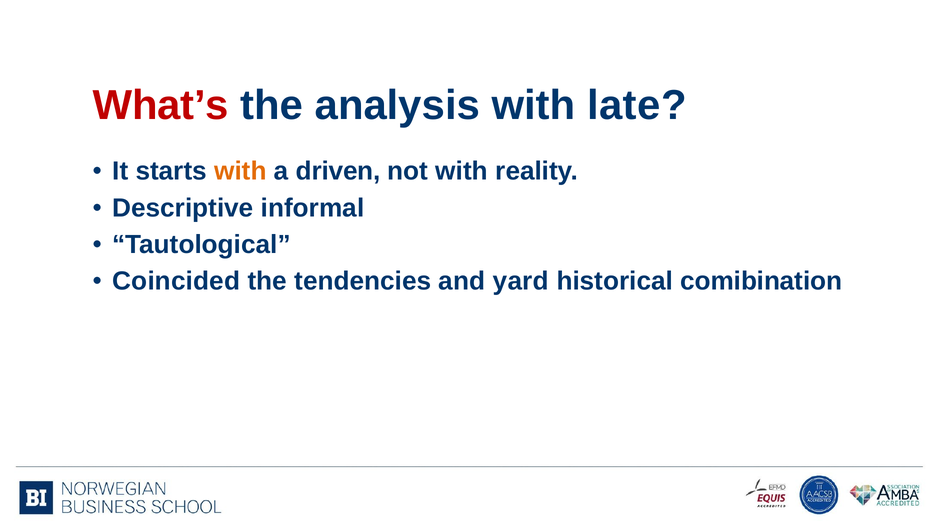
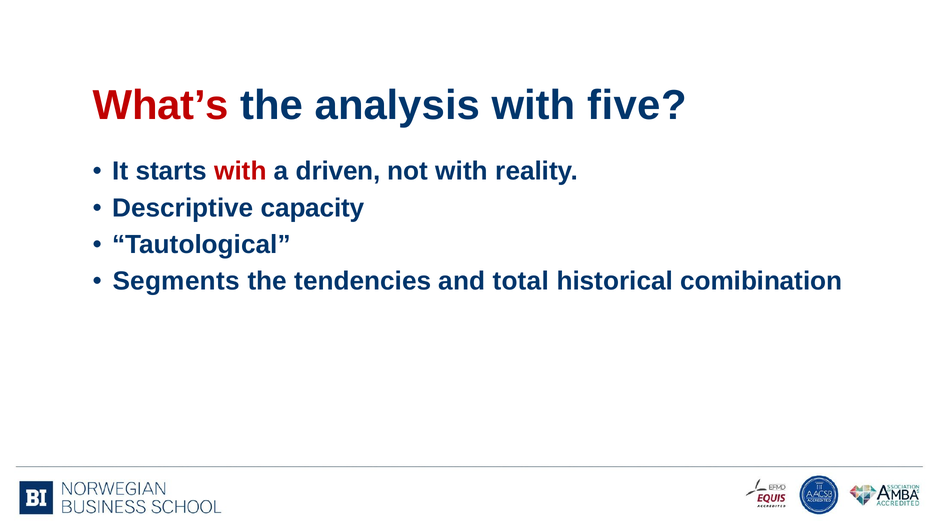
late: late -> five (637, 105)
with colour: orange -> red (240, 171)
informal: informal -> capacity (313, 208)
Coincided: Coincided -> Segments (176, 281)
yard: yard -> total (521, 281)
